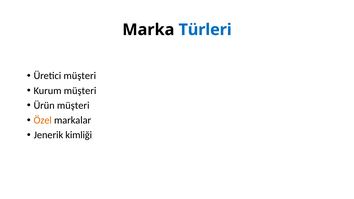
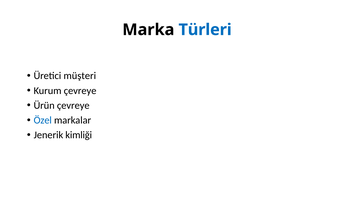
Kurum müşteri: müşteri -> çevreye (80, 91)
Ürün müşteri: müşteri -> çevreye (73, 106)
Özel colour: orange -> blue (43, 120)
